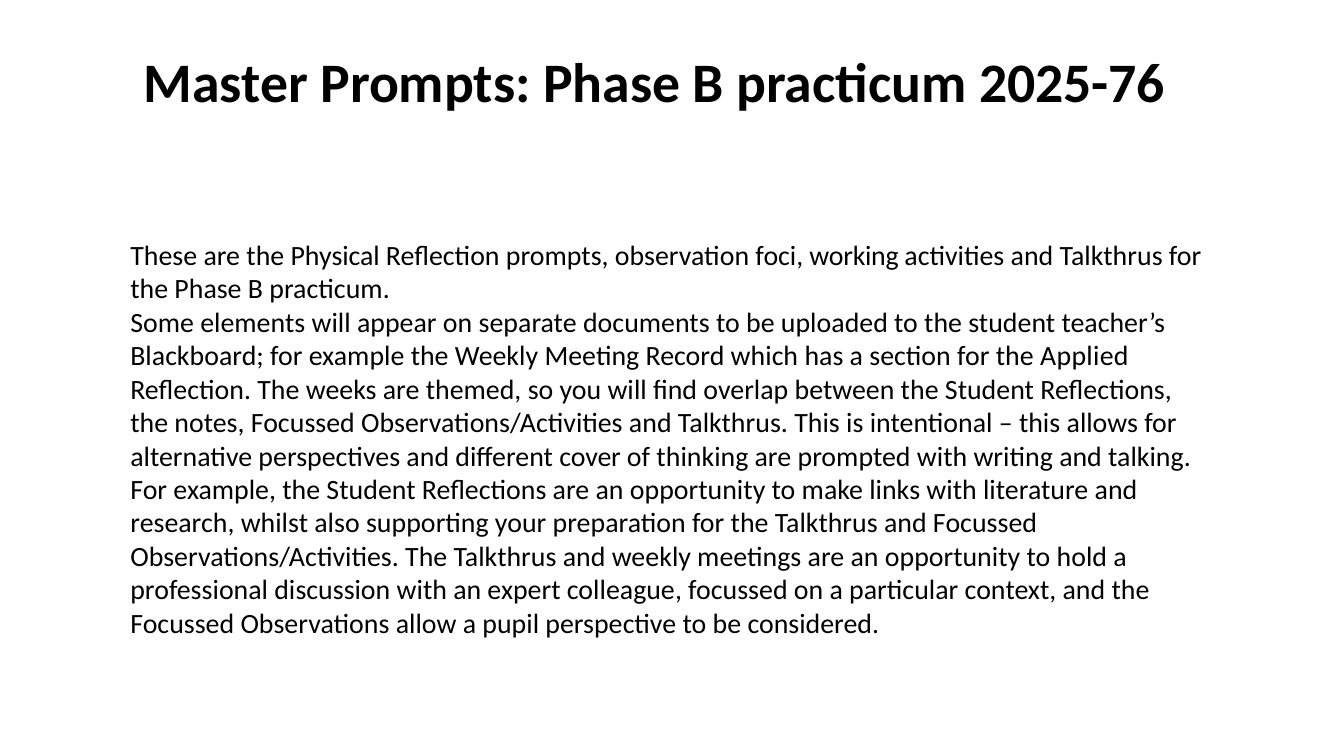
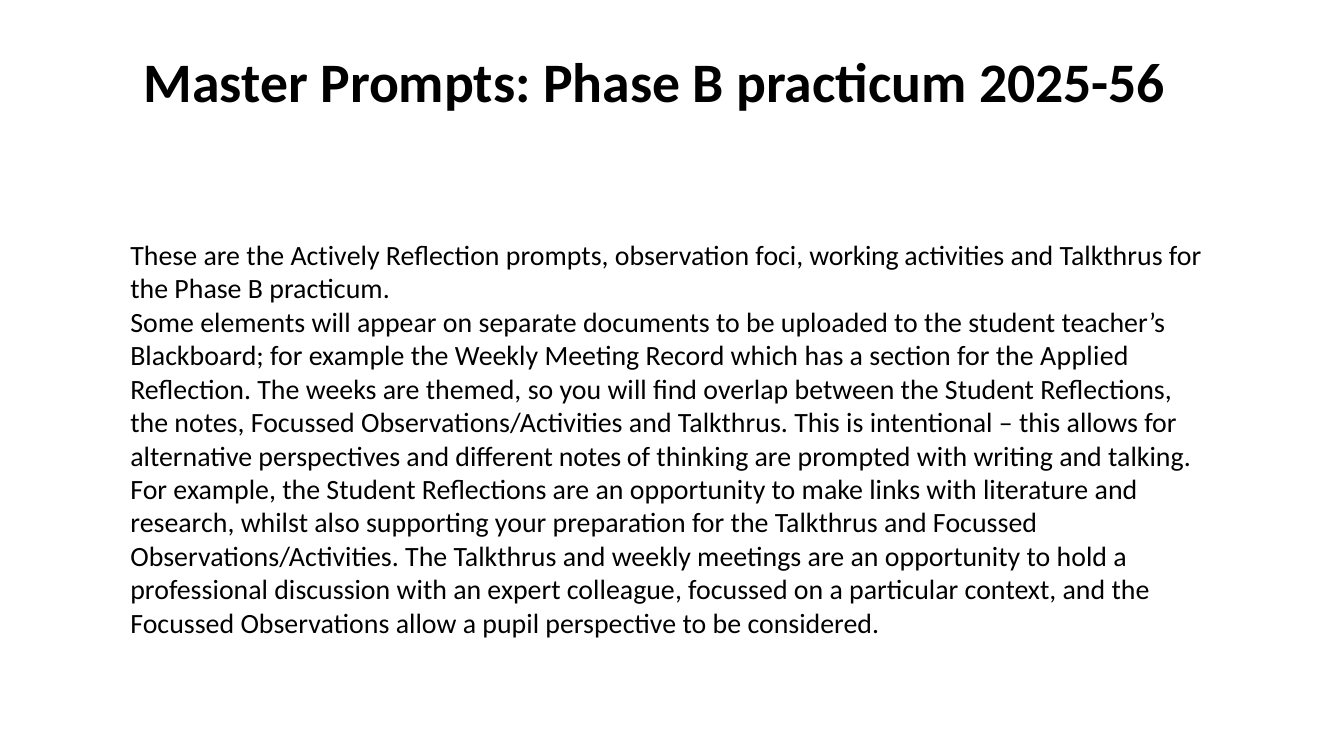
2025-76: 2025-76 -> 2025-56 (1072, 84)
Physical: Physical -> Actively (335, 256)
different cover: cover -> notes (590, 457)
